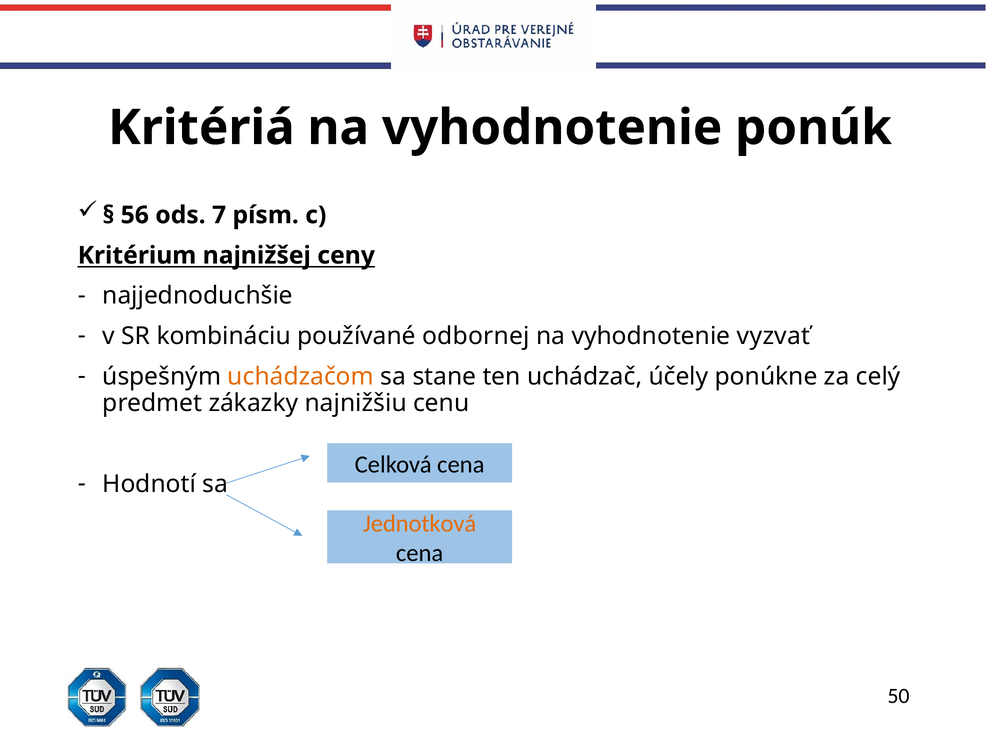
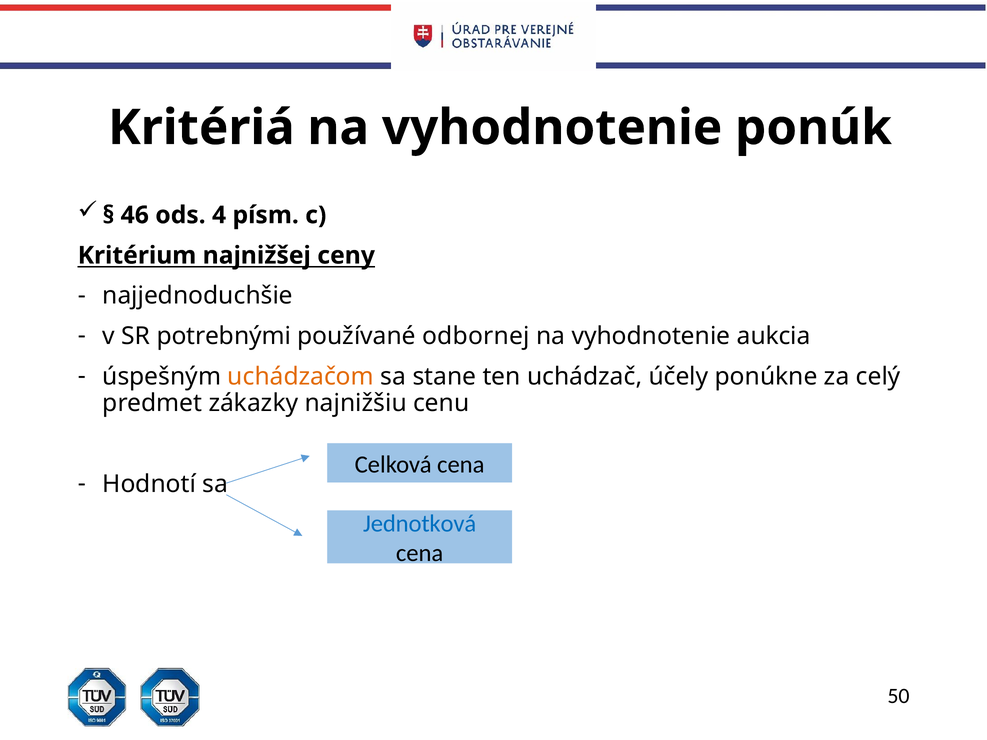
56: 56 -> 46 (135, 215)
7: 7 -> 4 (219, 215)
kombináciu: kombináciu -> potrebnými (224, 336)
vyzvať: vyzvať -> aukcia (774, 336)
Jednotková colour: orange -> blue (420, 524)
